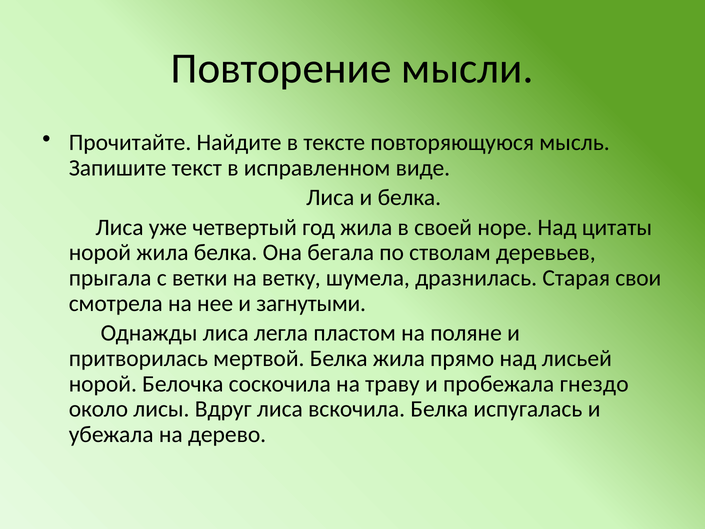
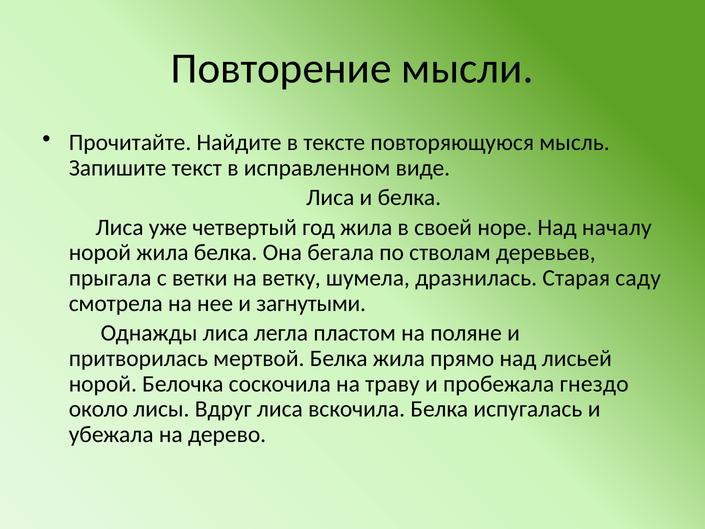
цитаты: цитаты -> началу (617, 227)
свои: свои -> саду (638, 278)
